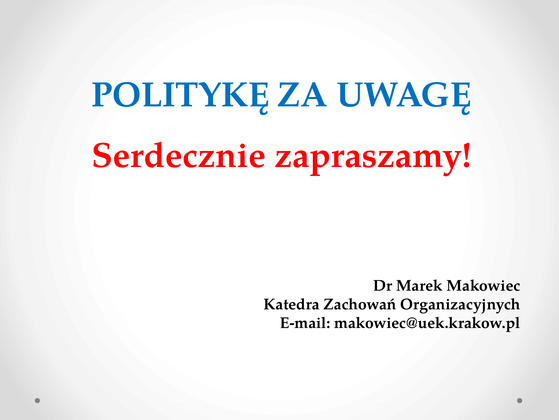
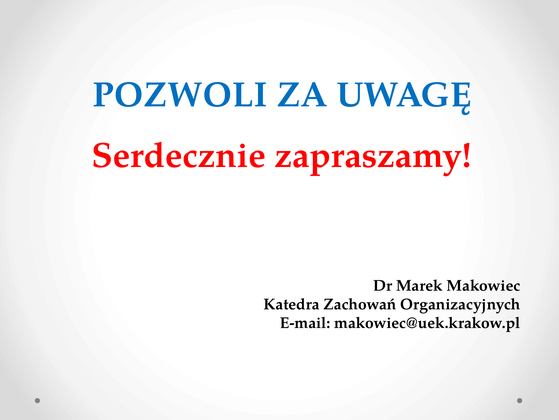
POLITYKĘ: POLITYKĘ -> POZWOLI (180, 95)
